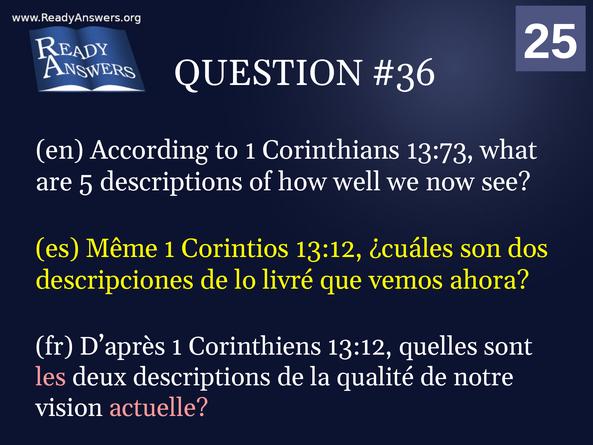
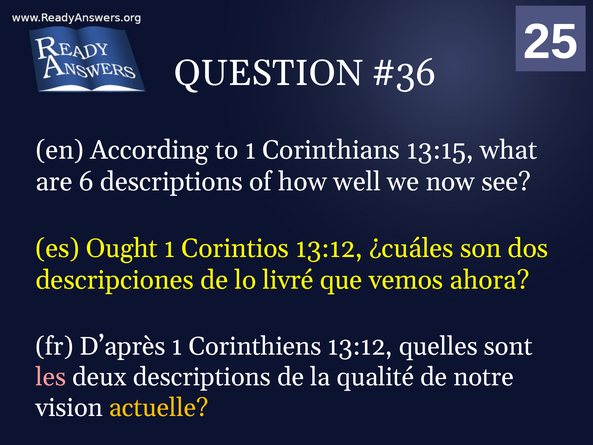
13:73: 13:73 -> 13:15 (440, 150)
5: 5 -> 6 (86, 182)
Même: Même -> Ought (122, 248)
actuelle colour: pink -> yellow (159, 407)
